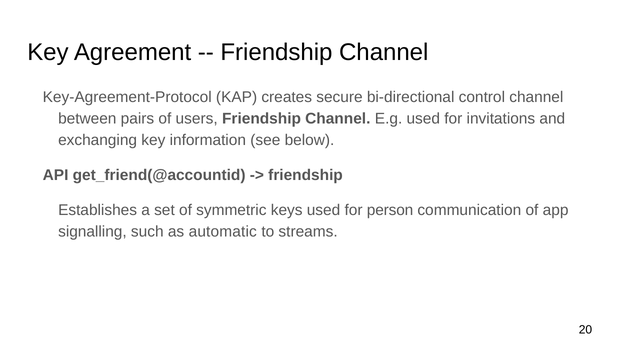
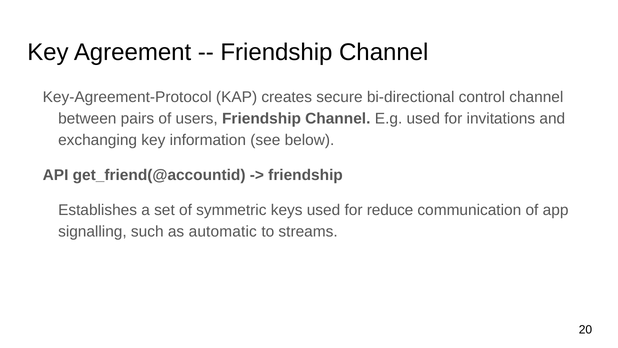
person: person -> reduce (390, 210)
